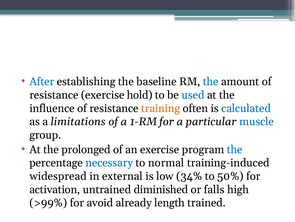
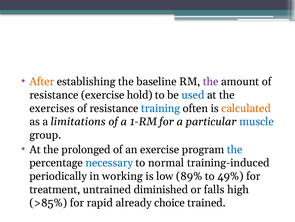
After colour: blue -> orange (42, 81)
the colour: blue -> purple (211, 81)
influence: influence -> exercises (52, 108)
training colour: orange -> blue (161, 108)
calculated colour: blue -> orange (246, 108)
widespread: widespread -> periodically (58, 176)
external: external -> working (122, 176)
34%: 34% -> 89% (189, 176)
50%: 50% -> 49% (230, 176)
activation: activation -> treatment (55, 189)
>99%: >99% -> >85% (48, 202)
avoid: avoid -> rapid (100, 202)
length: length -> choice (170, 202)
